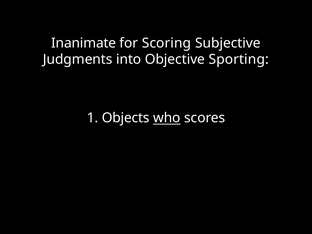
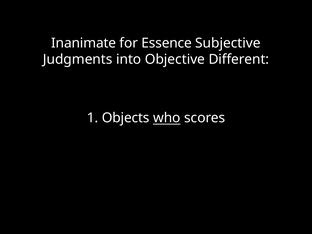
Scoring: Scoring -> Essence (167, 43)
Sporting: Sporting -> Different (239, 59)
